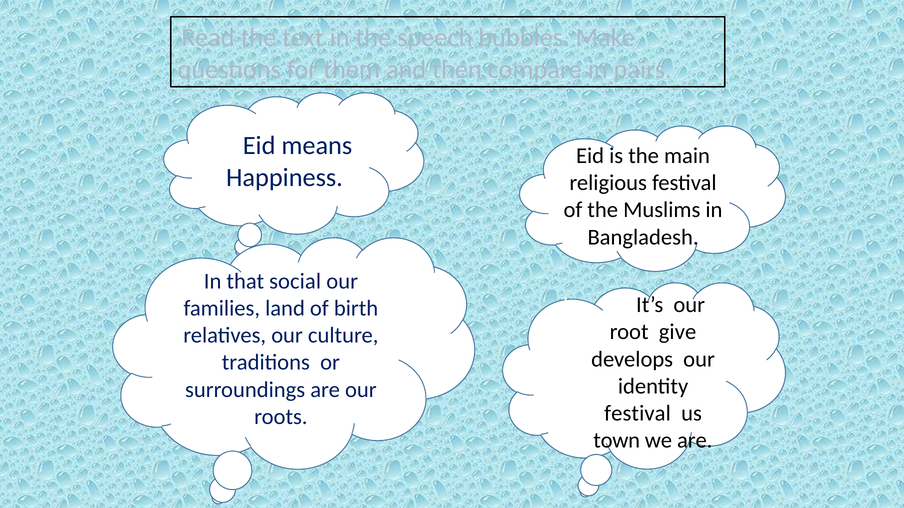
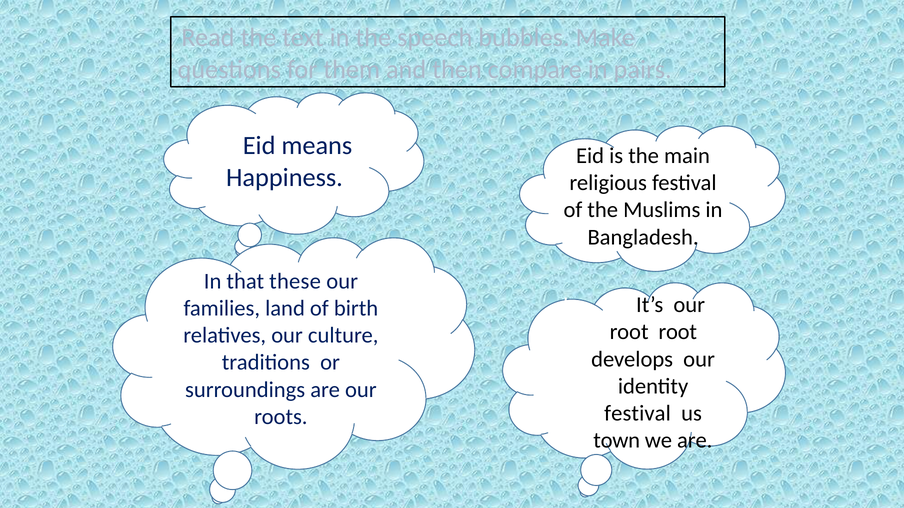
social: social -> these (295, 281)
root give: give -> root (678, 332)
